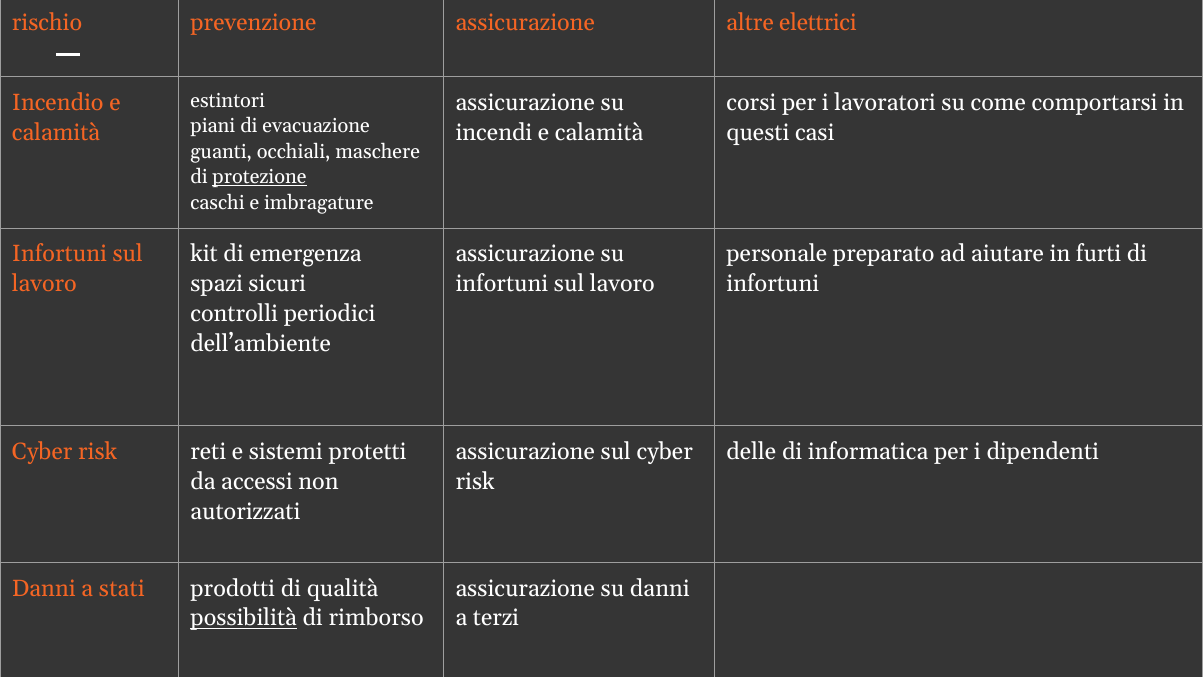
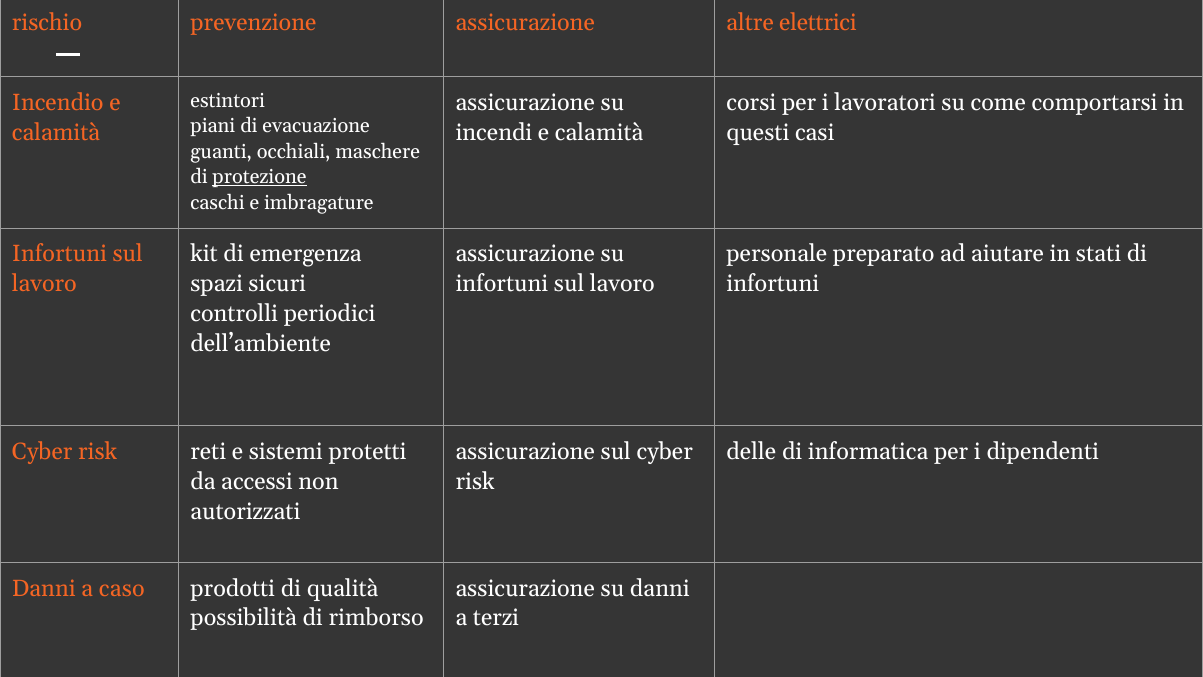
furti: furti -> stati (1099, 254)
stati: stati -> caso (122, 588)
possibilità underline: present -> none (244, 618)
